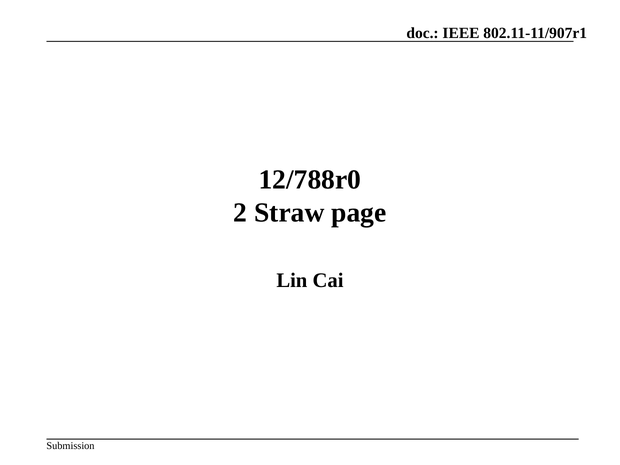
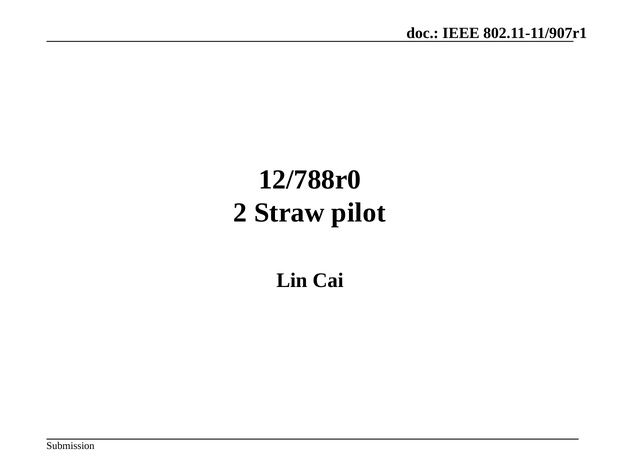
page: page -> pilot (359, 213)
